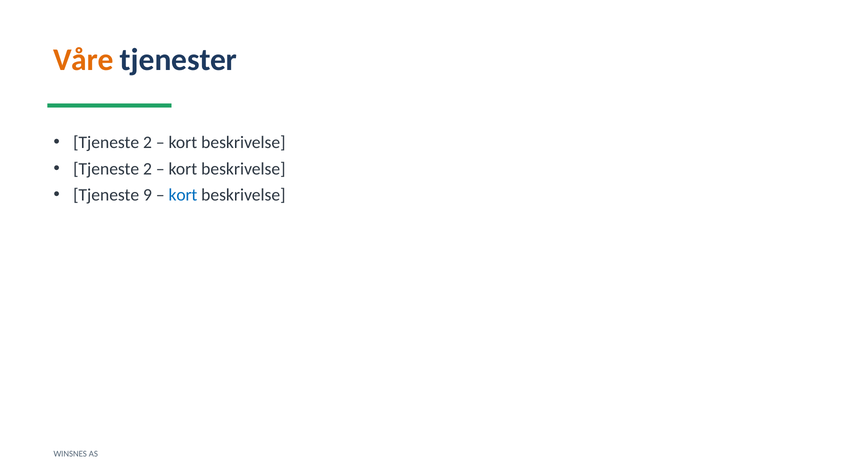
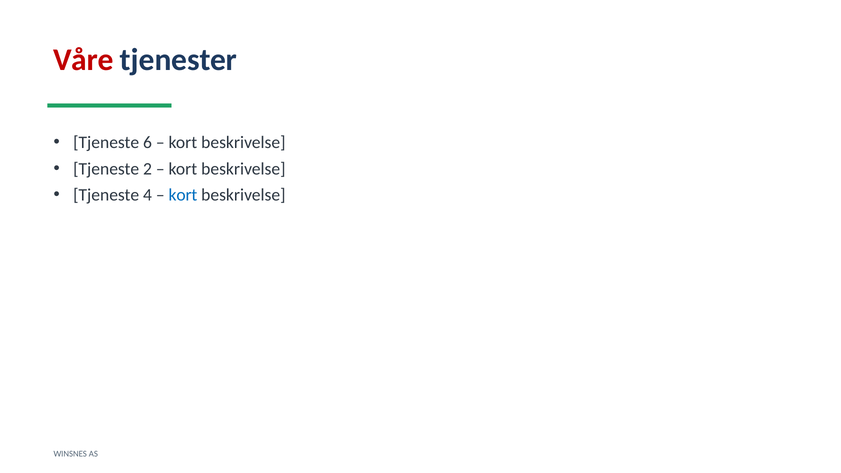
Våre colour: orange -> red (83, 60)
2: 2 -> 6 (147, 142)
9: 9 -> 4 (147, 195)
